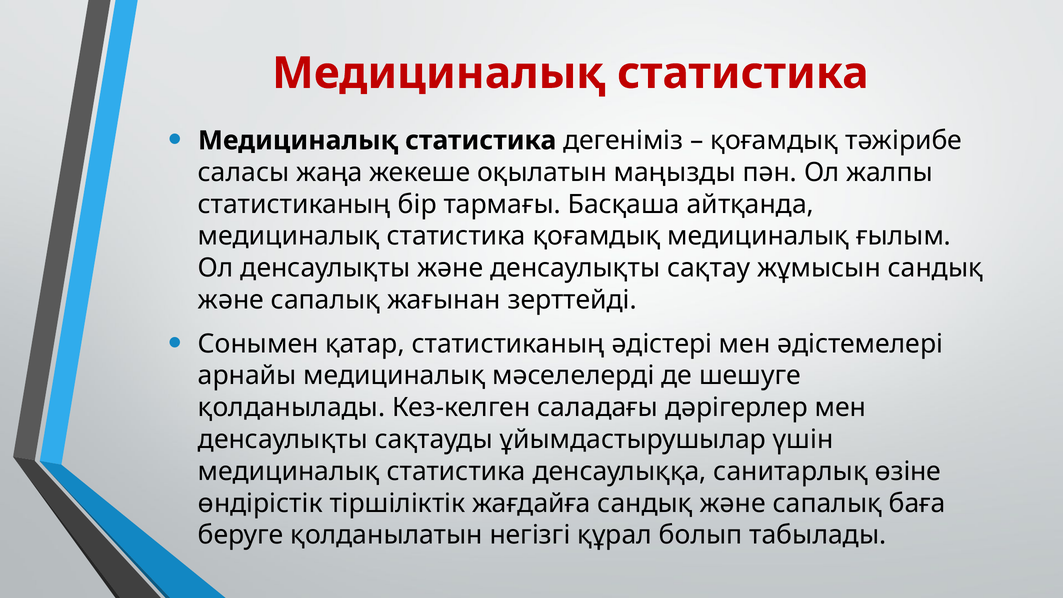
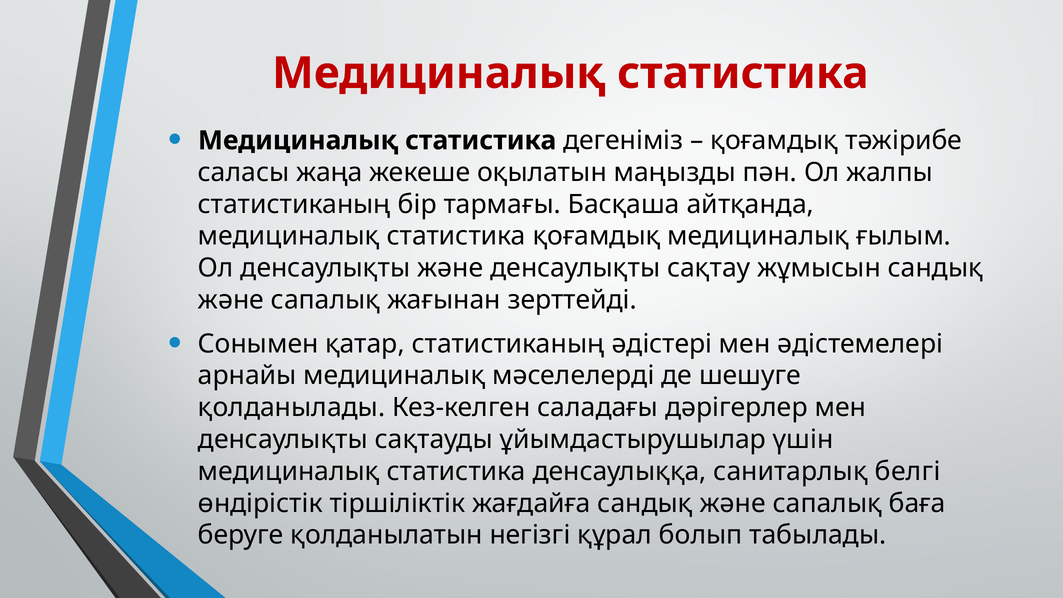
өзіне: өзіне -> белгі (908, 471)
